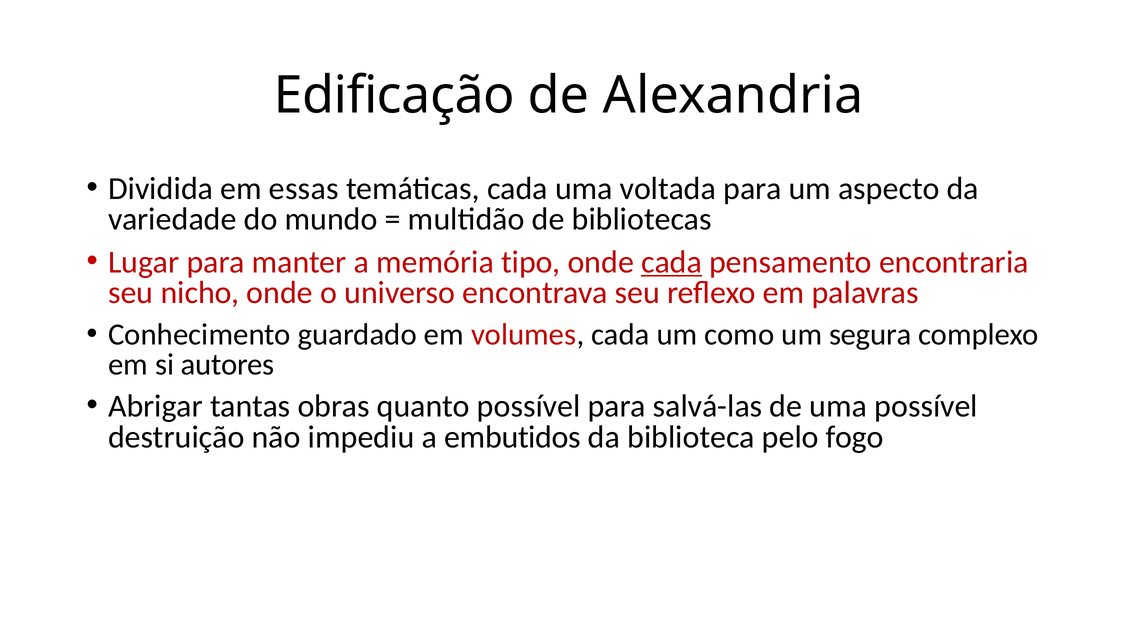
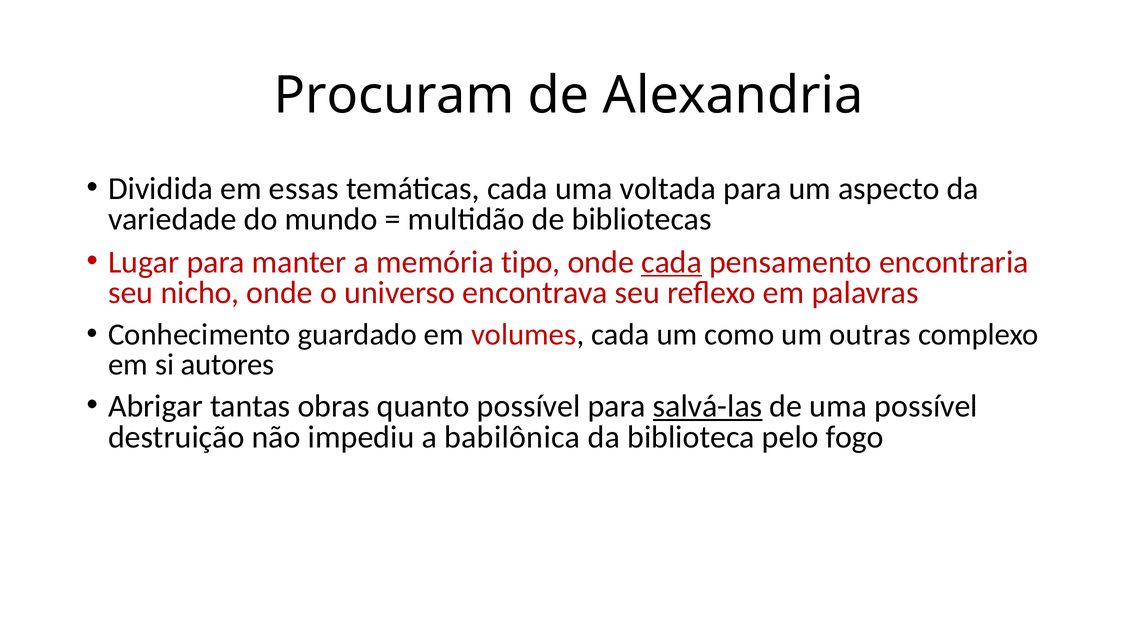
Edificação: Edificação -> Procuram (394, 96)
segura: segura -> outras (870, 335)
salvá-las underline: none -> present (708, 406)
embutidos: embutidos -> babilônica (512, 437)
